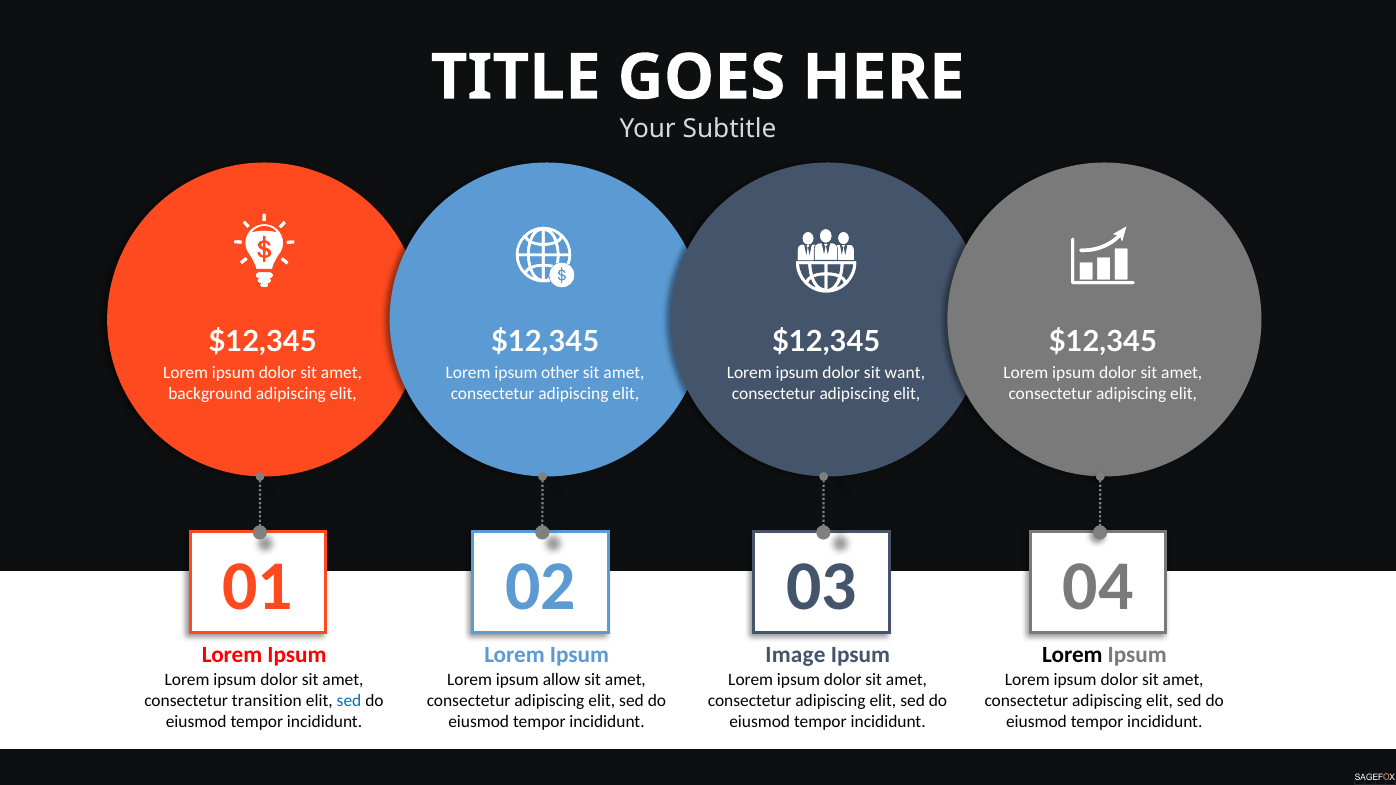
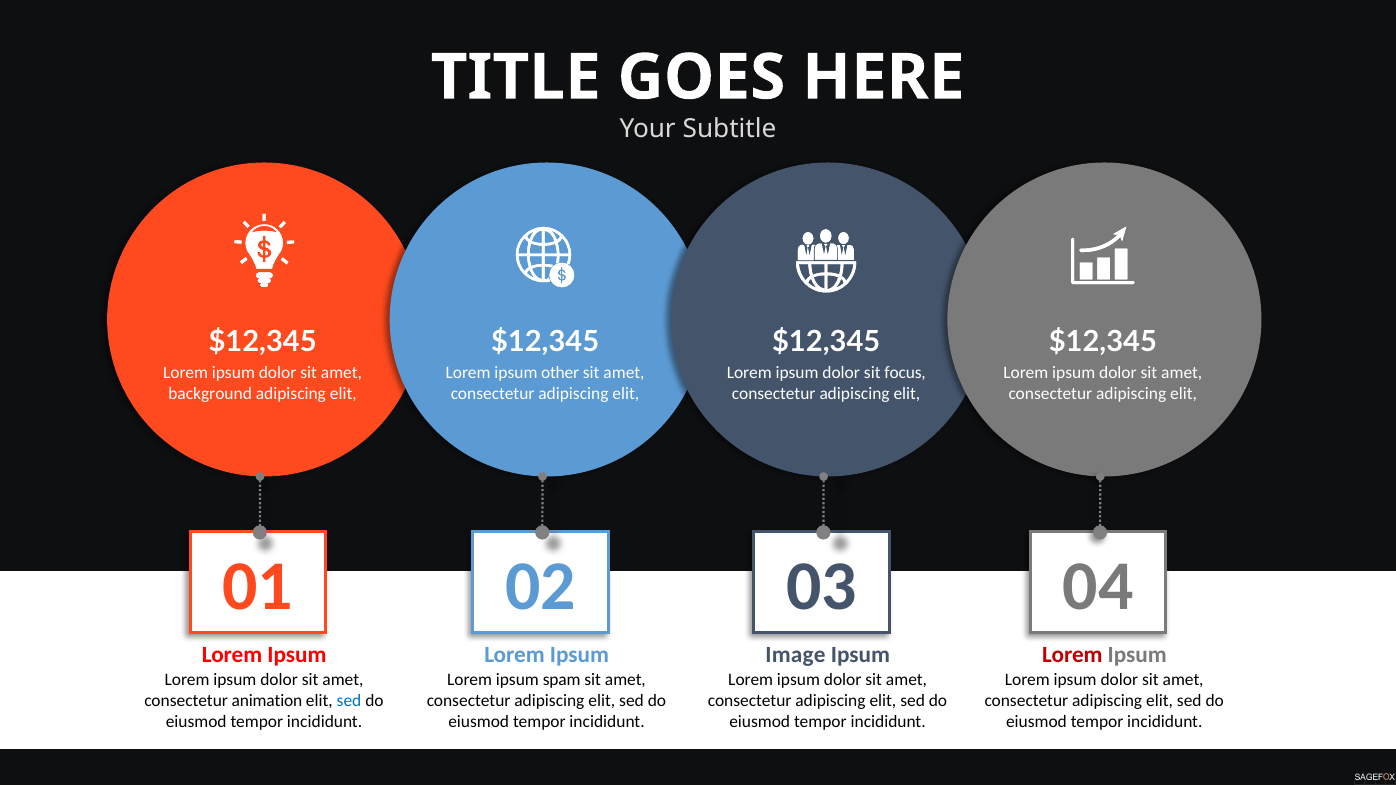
want: want -> focus (905, 373)
Lorem colour: black -> red (1072, 655)
allow: allow -> spam (562, 680)
transition: transition -> animation (267, 701)
